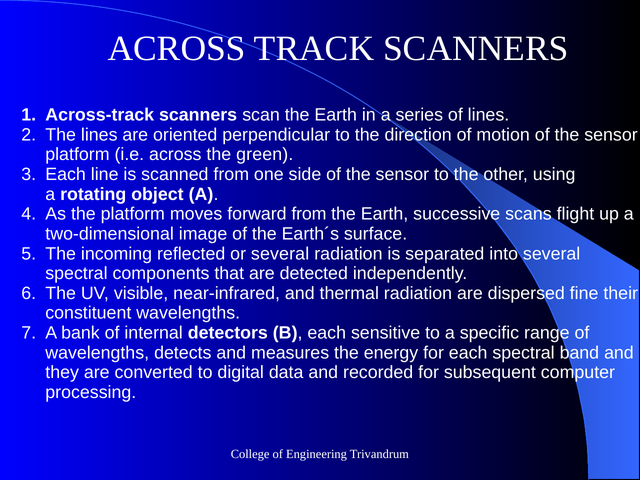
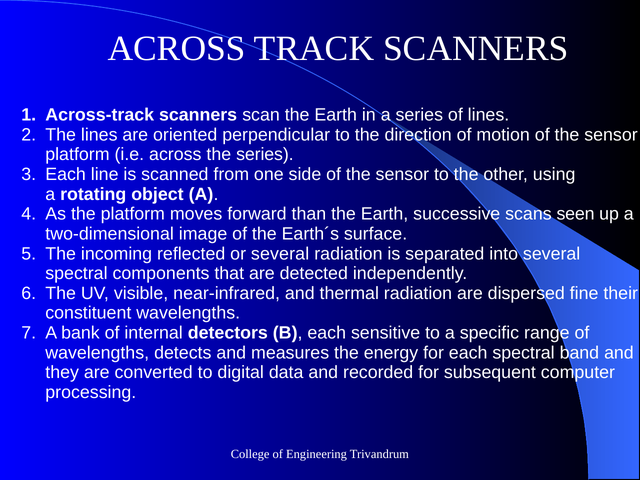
the green: green -> series (265, 154)
forward from: from -> than (309, 214)
flight: flight -> seen (576, 214)
